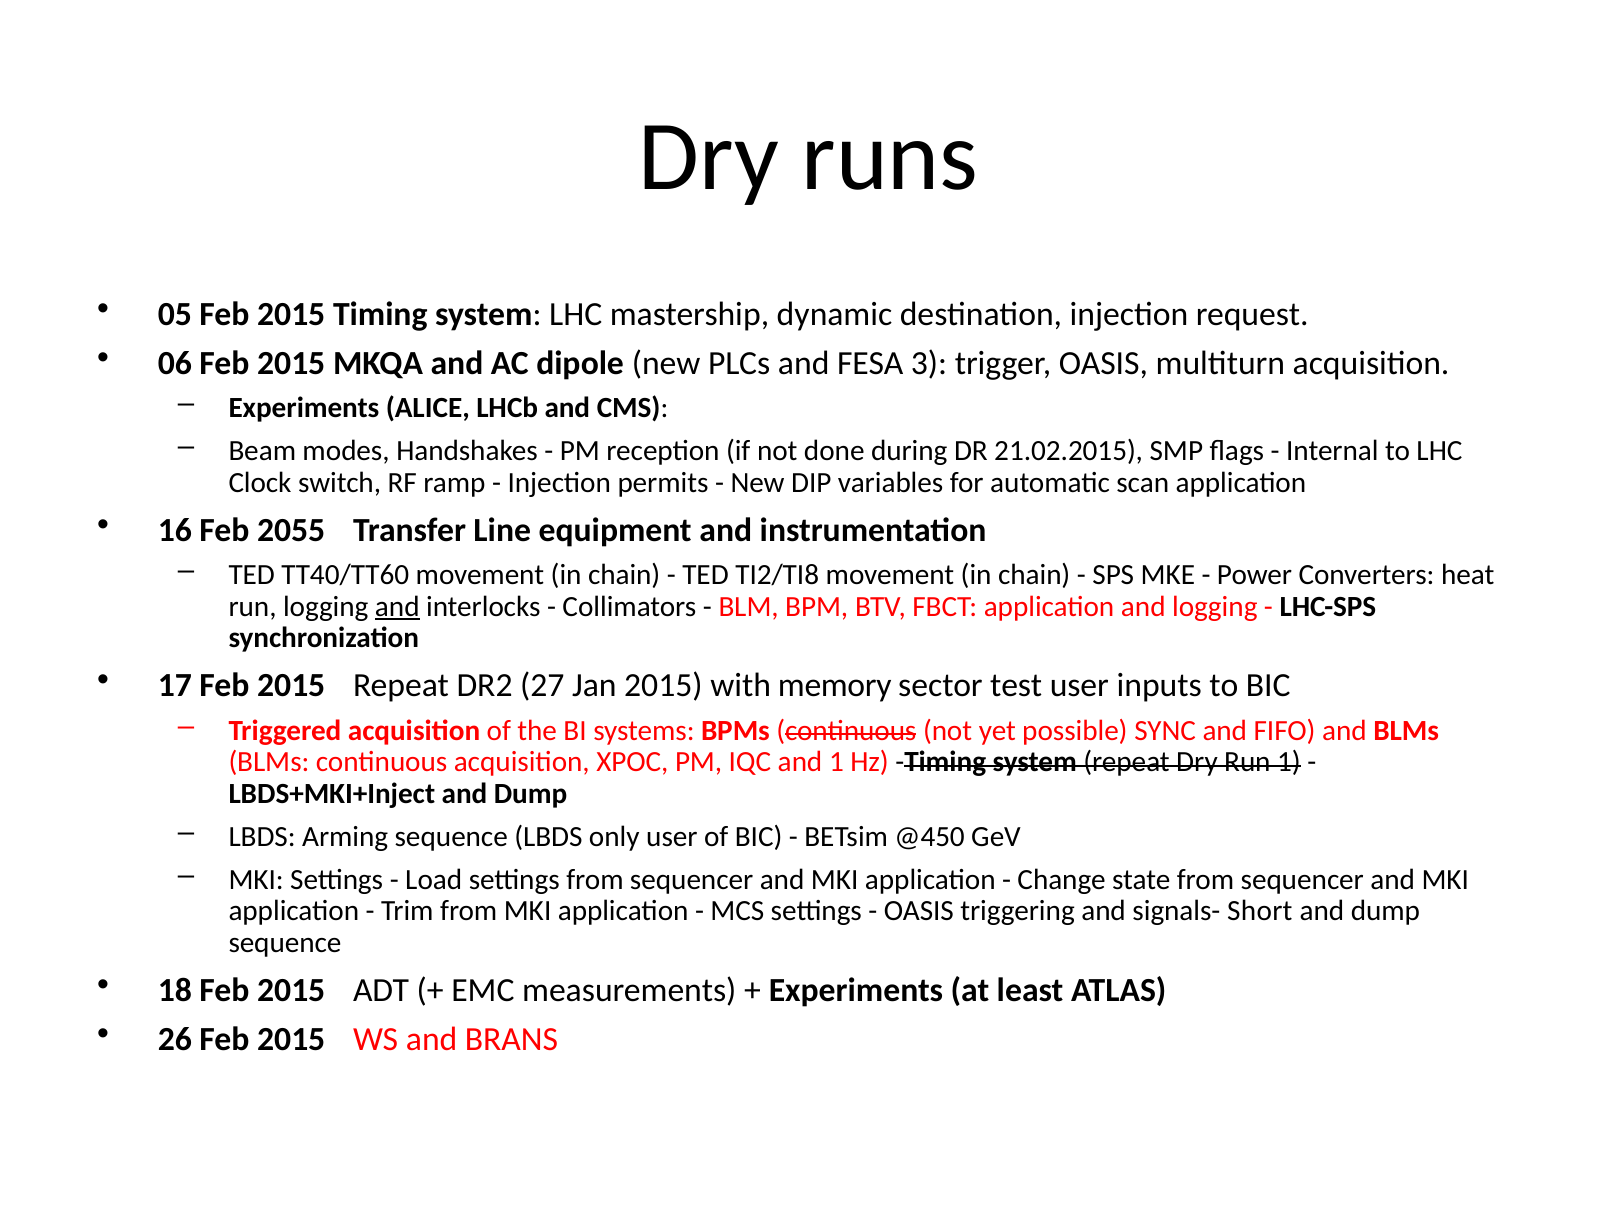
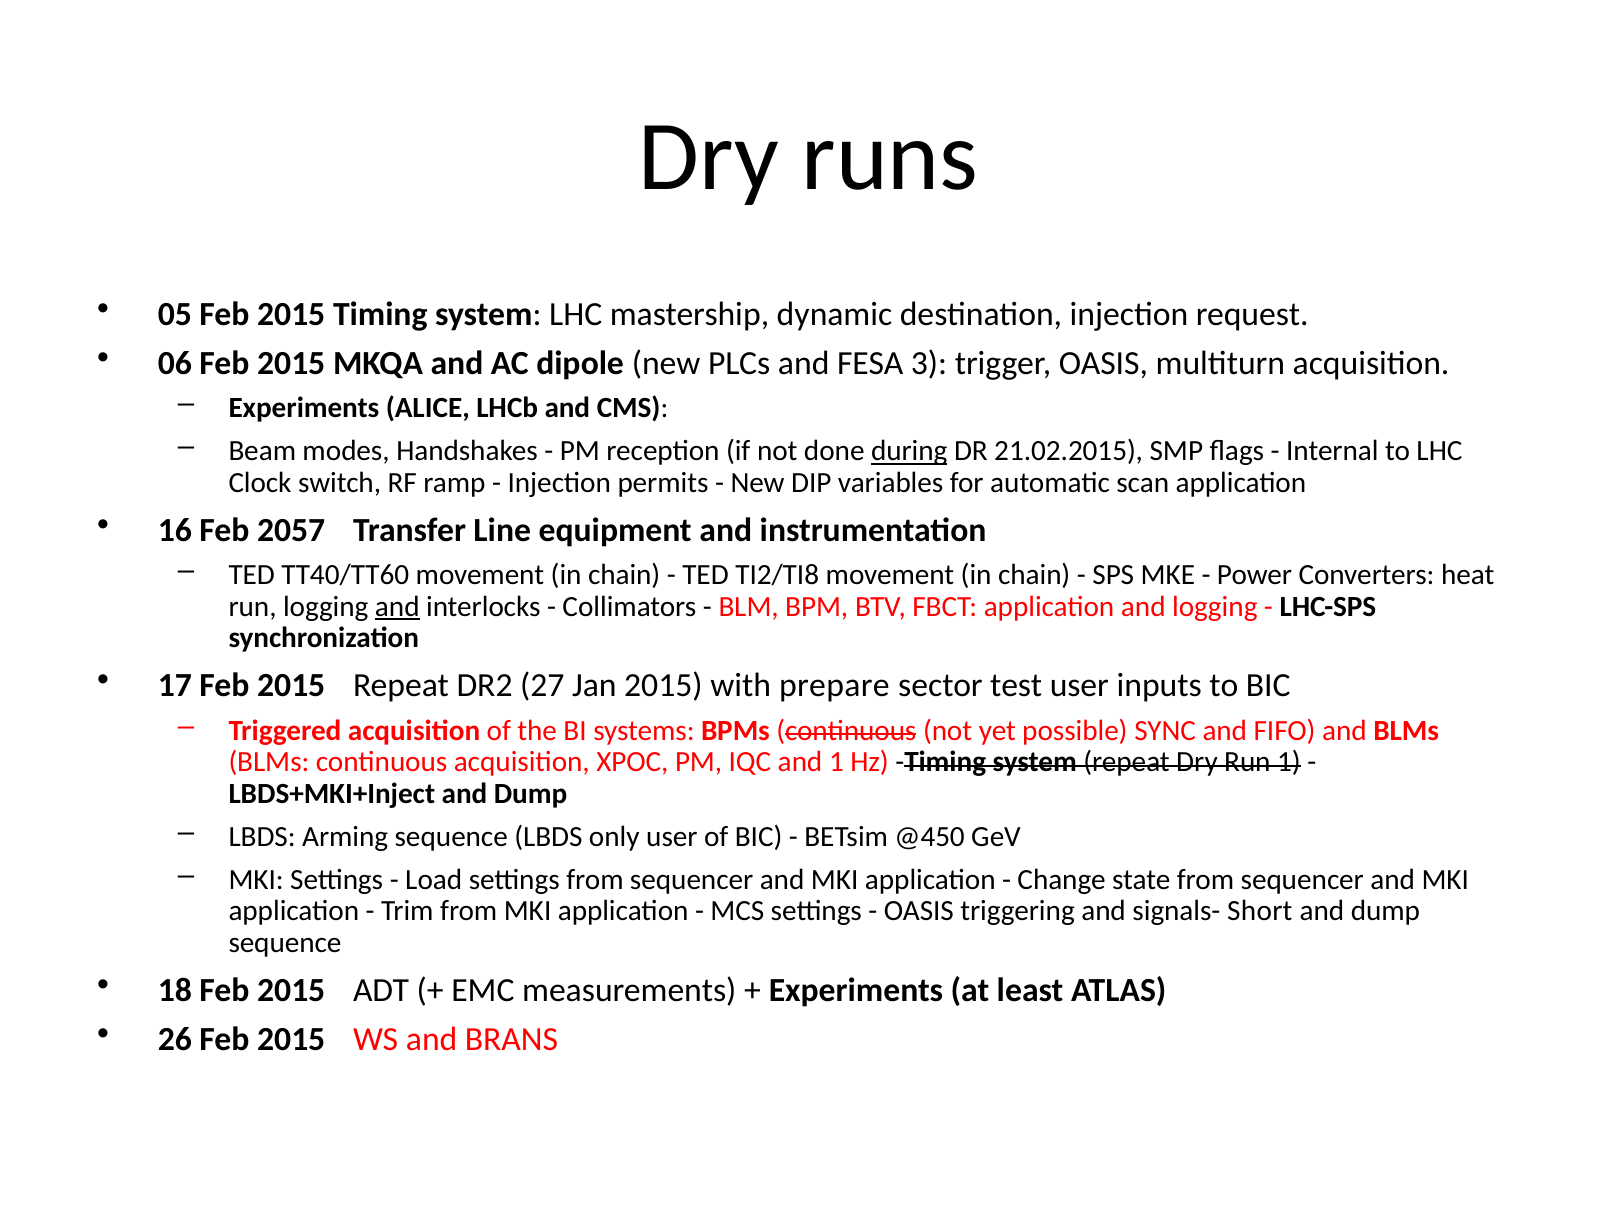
during underline: none -> present (909, 451)
2055: 2055 -> 2057 (291, 530)
memory: memory -> prepare (834, 686)
